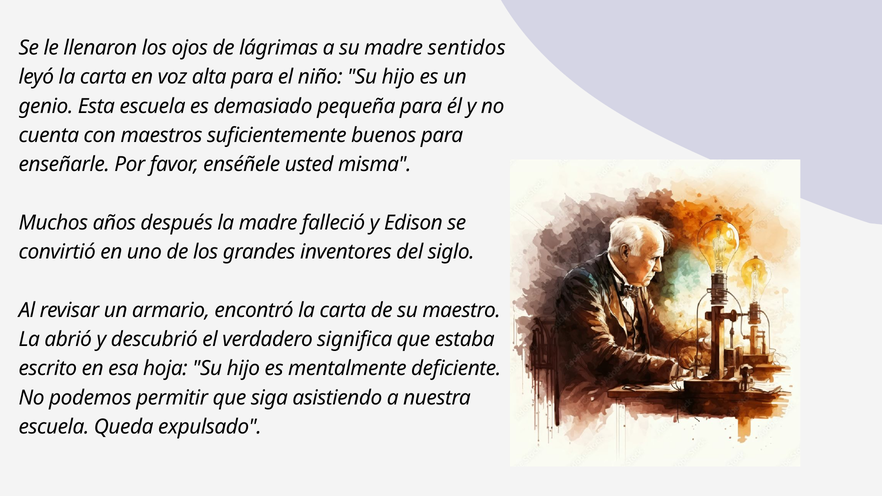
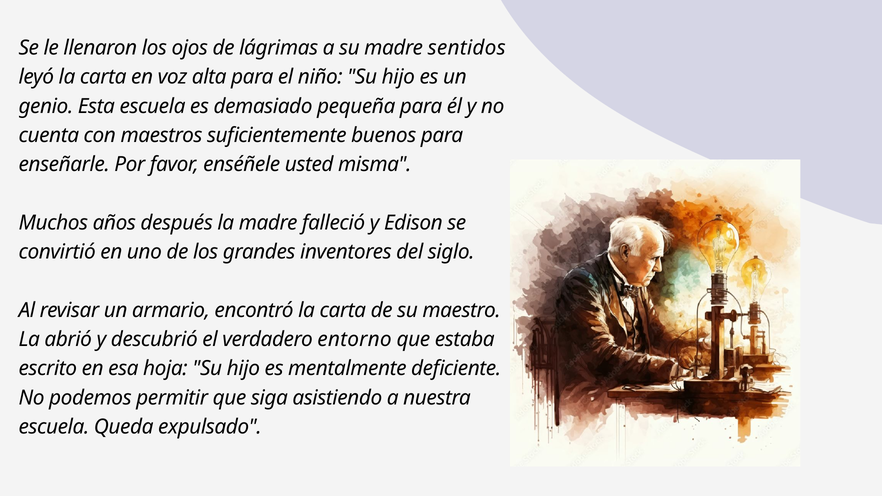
significa: significa -> entorno (355, 339)
